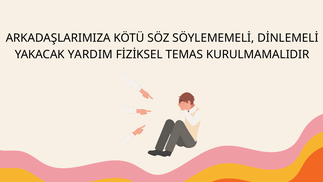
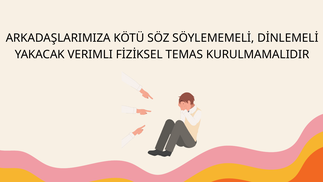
YARDIM: YARDIM -> VERIMLI (90, 54)
